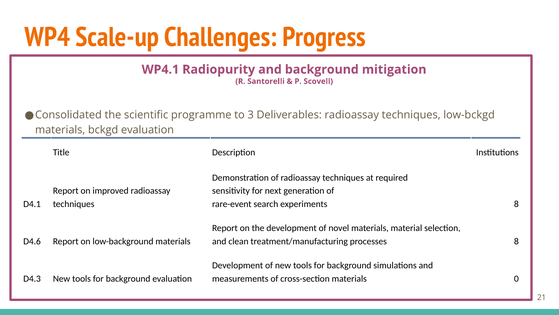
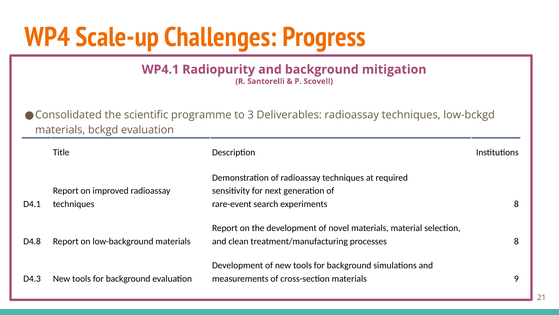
D4.6: D4.6 -> D4.8 (32, 241)
0: 0 -> 9 (516, 278)
